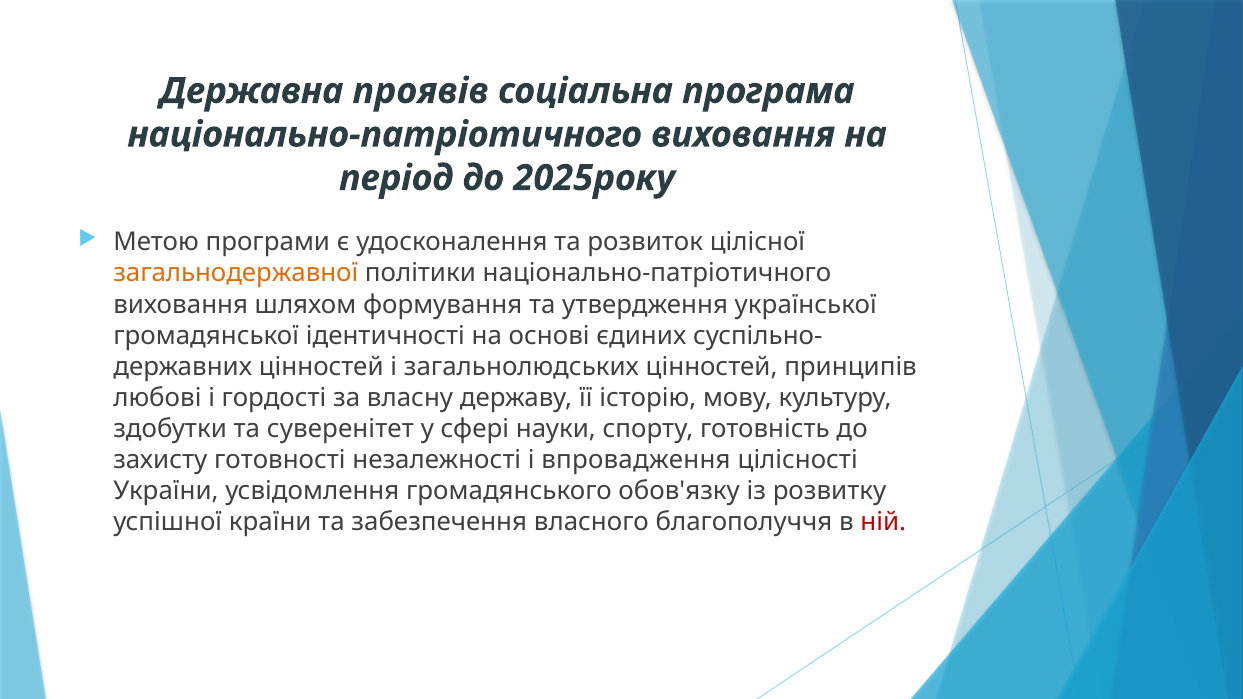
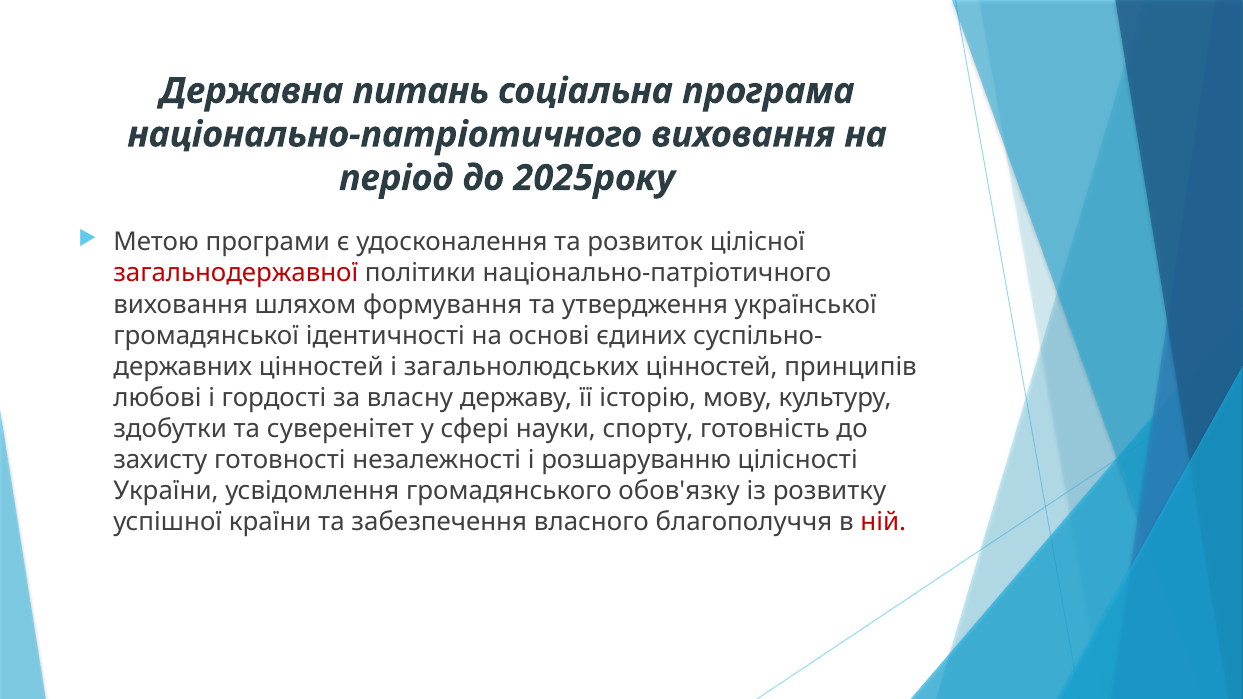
проявів: проявів -> питань (421, 91)
загальнодержавної colour: orange -> red (236, 273)
впровадження: впровадження -> розшаруванню (636, 460)
